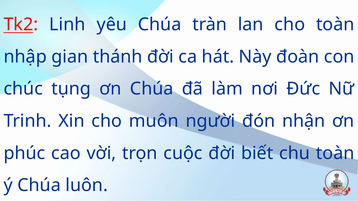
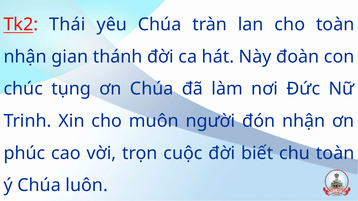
Linh: Linh -> Thái (67, 25)
nhập: nhập -> nhận (25, 57)
